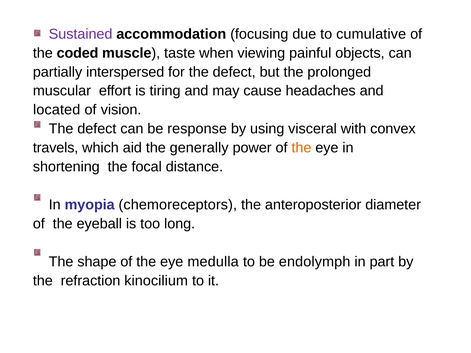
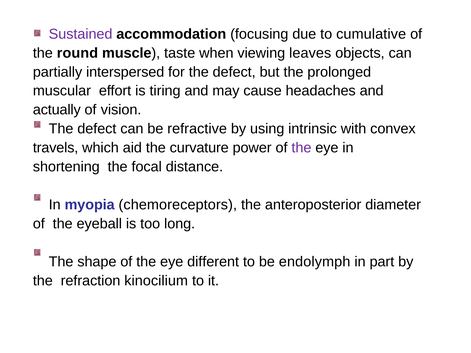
coded: coded -> round (77, 53)
painful: painful -> leaves (310, 53)
located: located -> actually (57, 110)
response: response -> refractive (197, 129)
visceral: visceral -> intrinsic (313, 129)
generally: generally -> curvature (199, 148)
the colour: orange -> purple (301, 148)
medulla: medulla -> different (213, 262)
